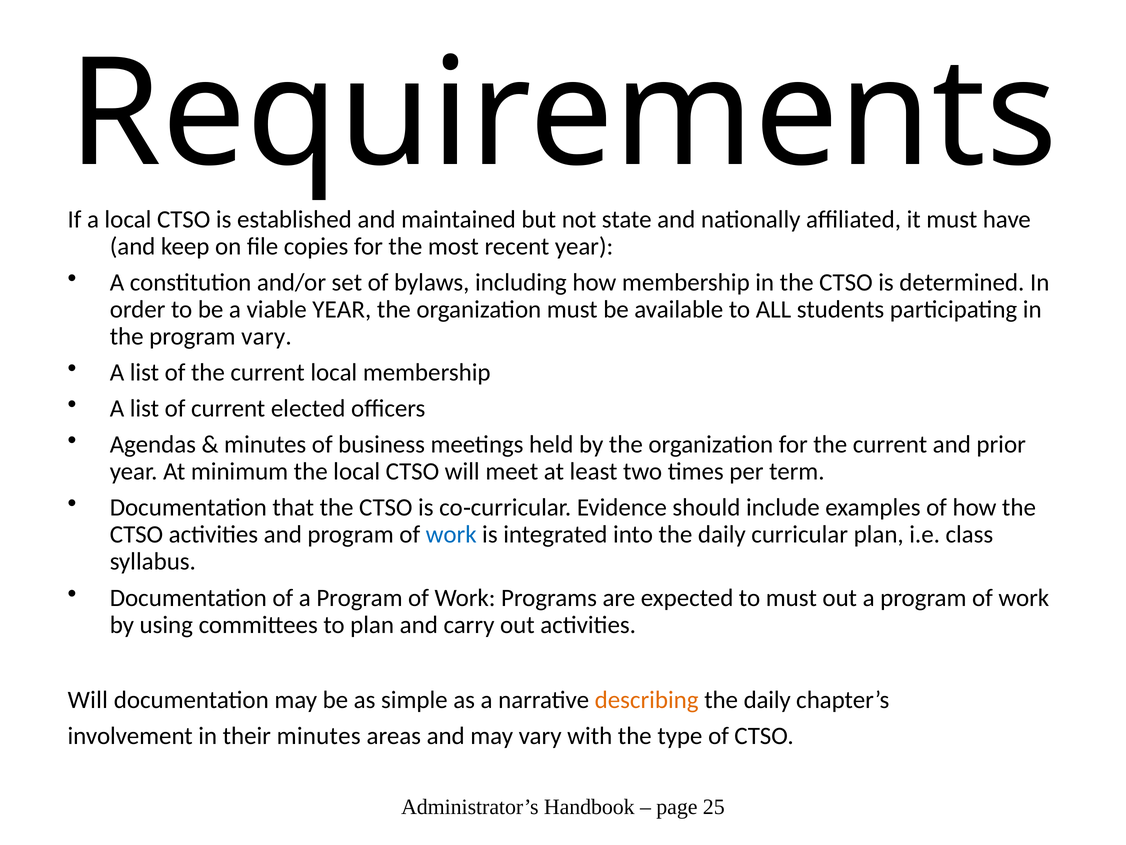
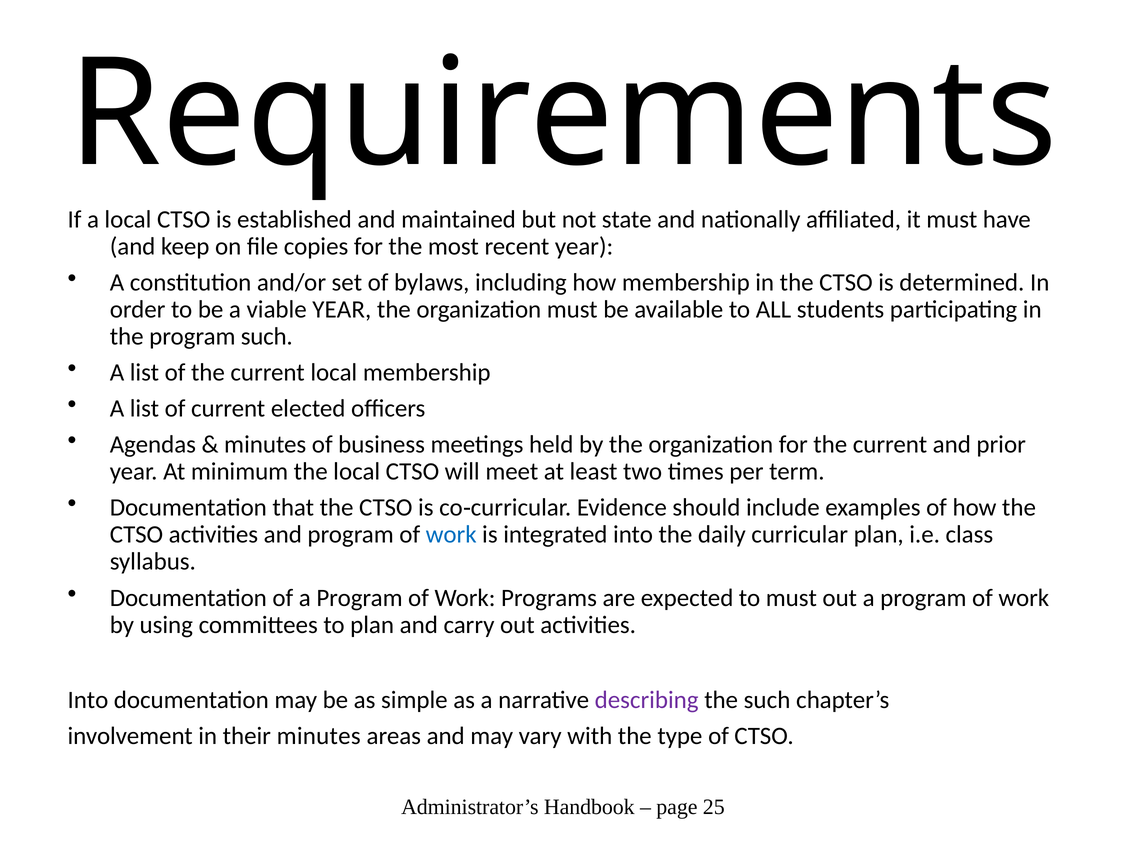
program vary: vary -> such (267, 336)
Will: Will -> Into (88, 699)
describing colour: orange -> purple (647, 699)
daily: daily -> such (767, 699)
